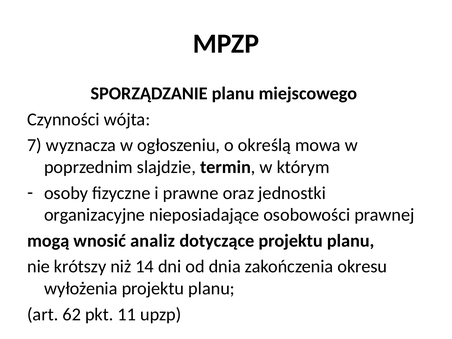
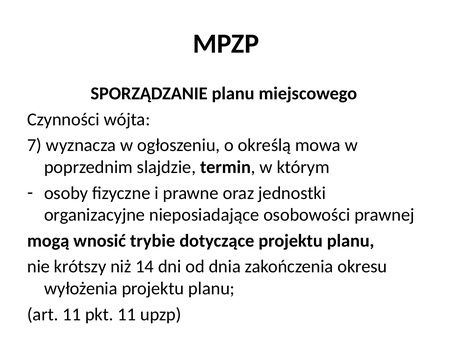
analiz: analiz -> trybie (153, 241)
art 62: 62 -> 11 (72, 314)
